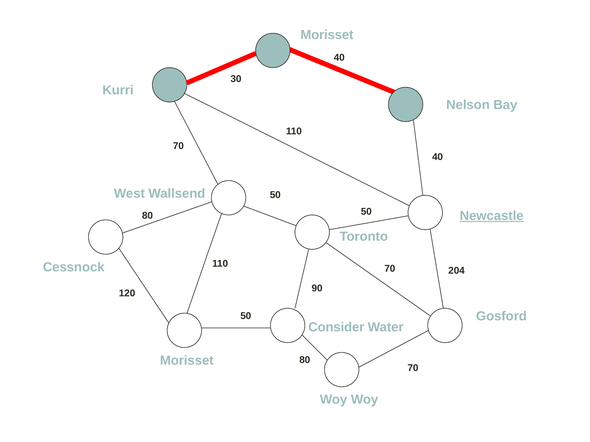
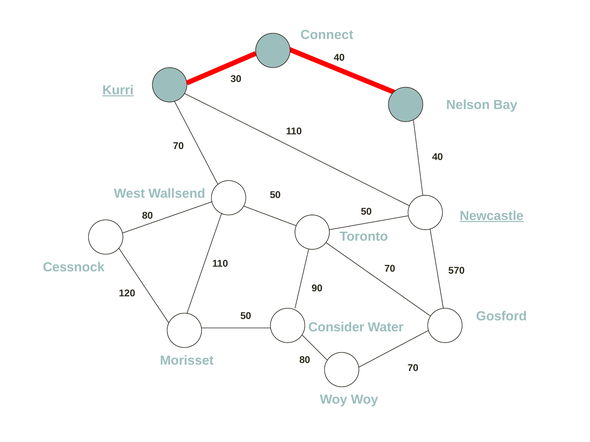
Morisset: Morisset -> Connect (327, 35)
Kurri underline: none -> present (118, 90)
204: 204 -> 570 (456, 271)
